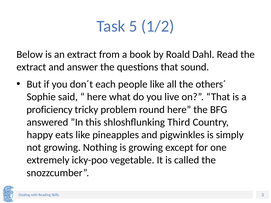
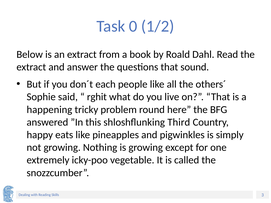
5: 5 -> 0 (133, 26)
here: here -> rghit (97, 97)
proficiency: proficiency -> happening (49, 110)
